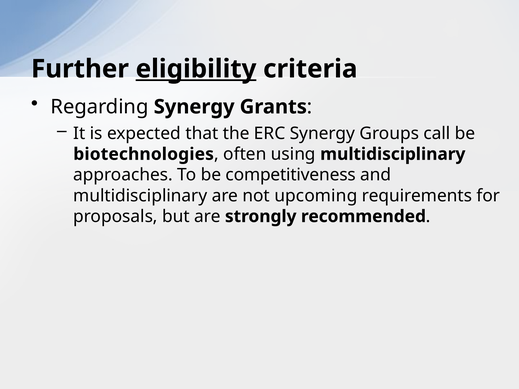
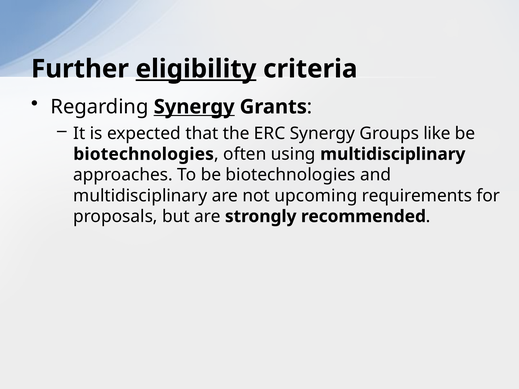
Synergy underline: none -> present (194, 107)
call: call -> like (437, 133)
To be competitiveness: competitiveness -> biotechnologies (291, 175)
